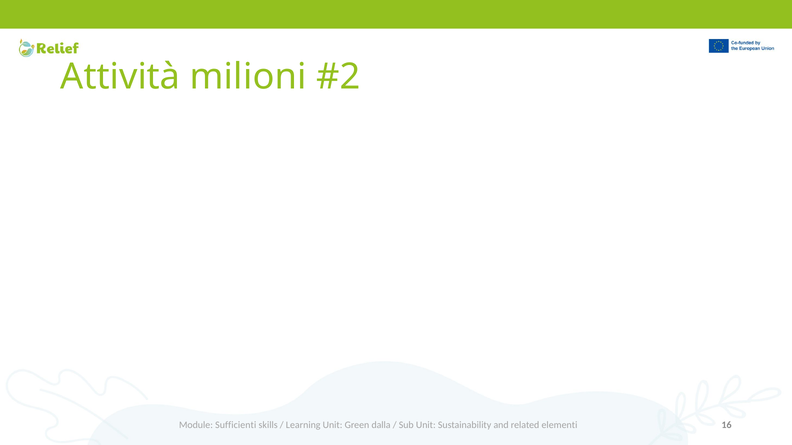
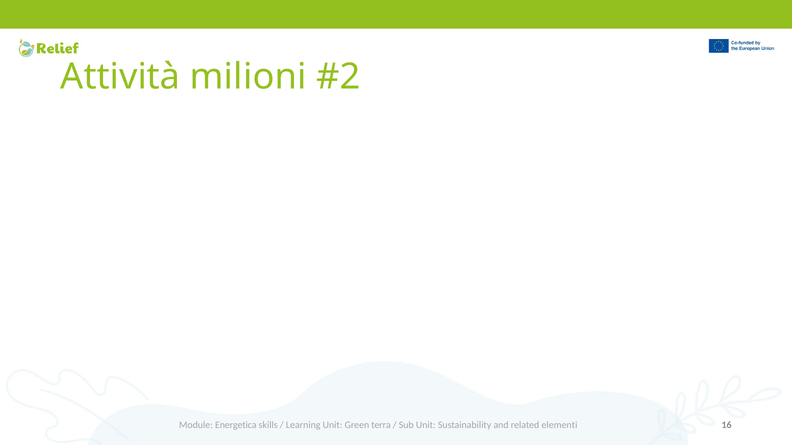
Sufficienti: Sufficienti -> Energetica (236, 425)
dalla: dalla -> terra (381, 425)
